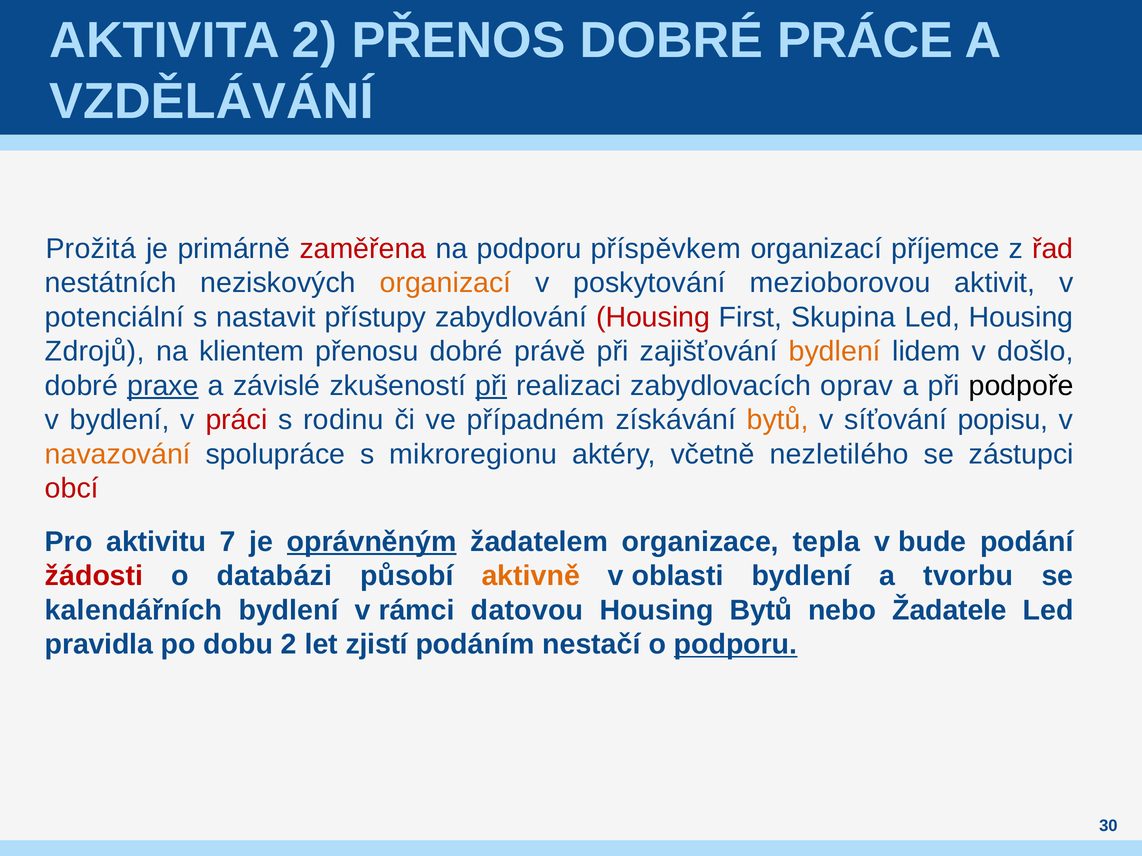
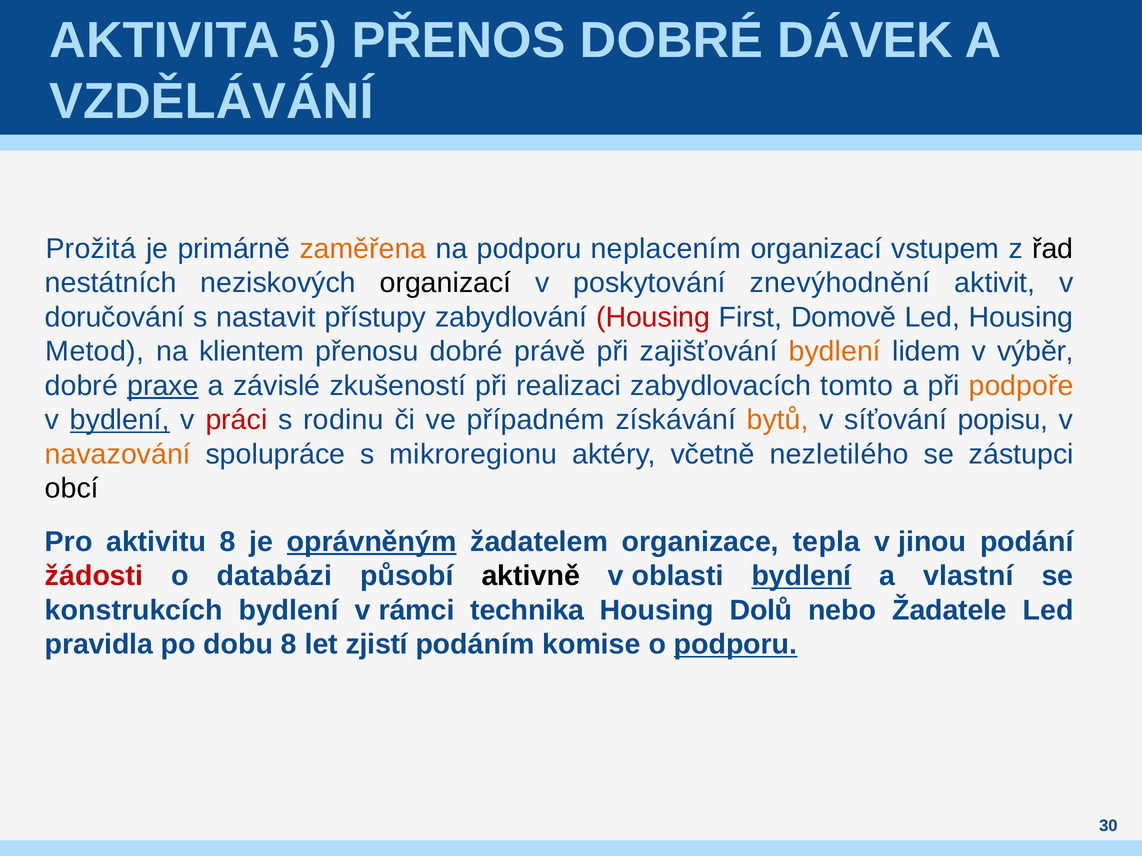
AKTIVITA 2: 2 -> 5 (315, 40)
PRÁCE: PRÁCE -> DÁVEK (865, 40)
zaměřena colour: red -> orange (363, 249)
příspěvkem: příspěvkem -> neplacením (666, 249)
příjemce: příjemce -> vstupem (945, 249)
řad colour: red -> black (1053, 249)
organizací colour: orange -> black (446, 283)
mezioborovou: mezioborovou -> znevýhodnění (840, 283)
potenciální: potenciální -> doručování (115, 317)
Skupina: Skupina -> Domově (844, 317)
Zdrojů: Zdrojů -> Metod (95, 352)
došlo: došlo -> výběr (1036, 352)
při underline: present -> none (491, 386)
oprav: oprav -> tomto (857, 386)
podpoře colour: black -> orange (1021, 386)
bydlení underline: none -> present (120, 420)
obcí colour: red -> black (72, 489)
aktivitu 7: 7 -> 8 (228, 542)
bude: bude -> jinou (932, 542)
aktivně colour: orange -> black (531, 576)
bydlení underline: none -> present (801, 576)
tvorbu: tvorbu -> vlastní (968, 576)
kalendářních: kalendářních -> konstrukcích (134, 611)
datovou: datovou -> technika (527, 611)
Housing Bytů: Bytů -> Dolů (761, 611)
dobu 2: 2 -> 8 (289, 645)
nestačí: nestačí -> komise (591, 645)
